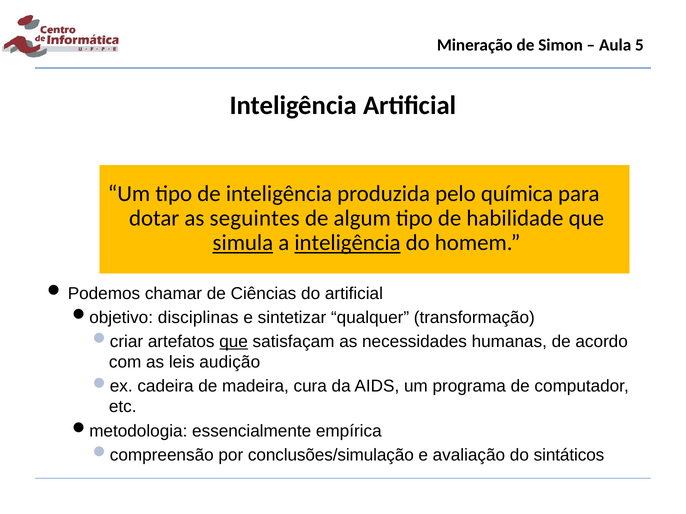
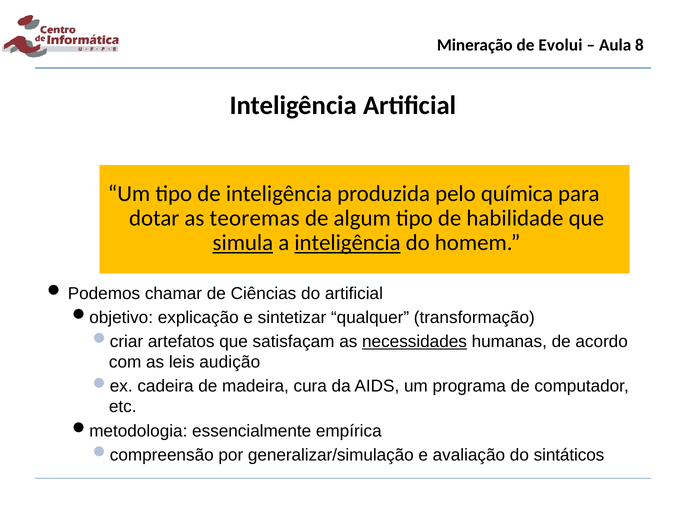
Simon: Simon -> Evolui (560, 45)
5: 5 -> 8 (639, 45)
seguintes: seguintes -> teoremas (255, 218)
disciplinas: disciplinas -> explicação (198, 318)
que underline: present -> none (234, 342)
necessidades underline: none -> present (414, 342)
conclusões/simulação: conclusões/simulação -> generalizar/simulação (331, 455)
